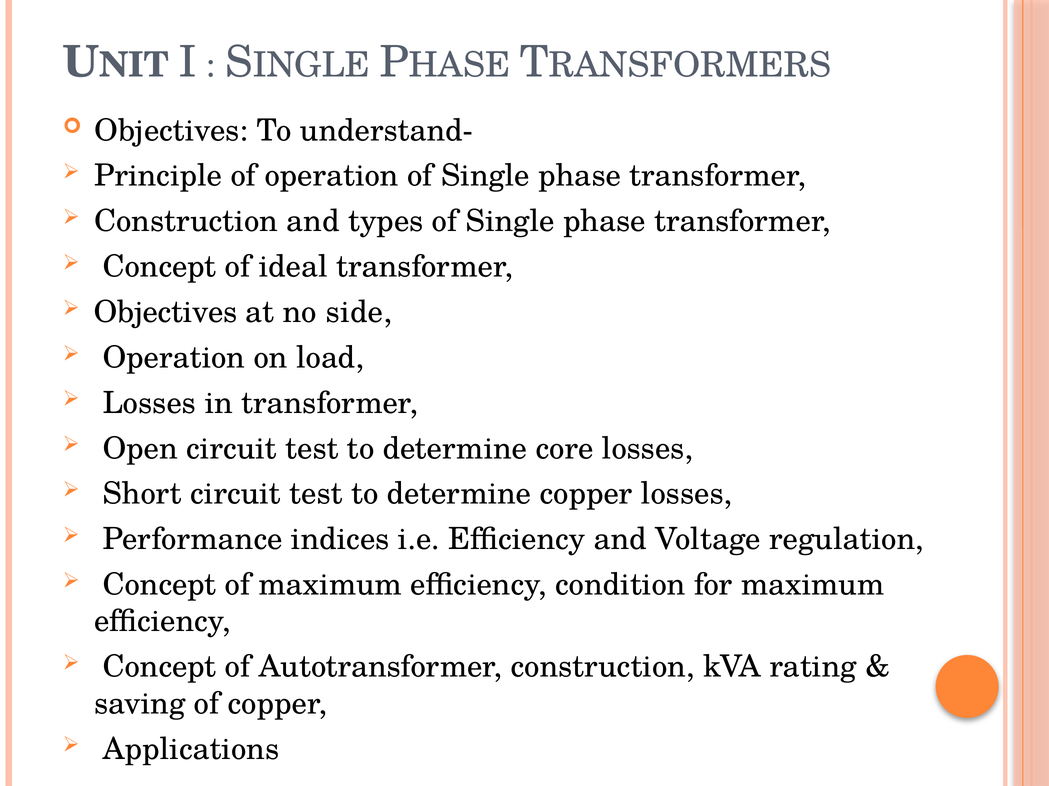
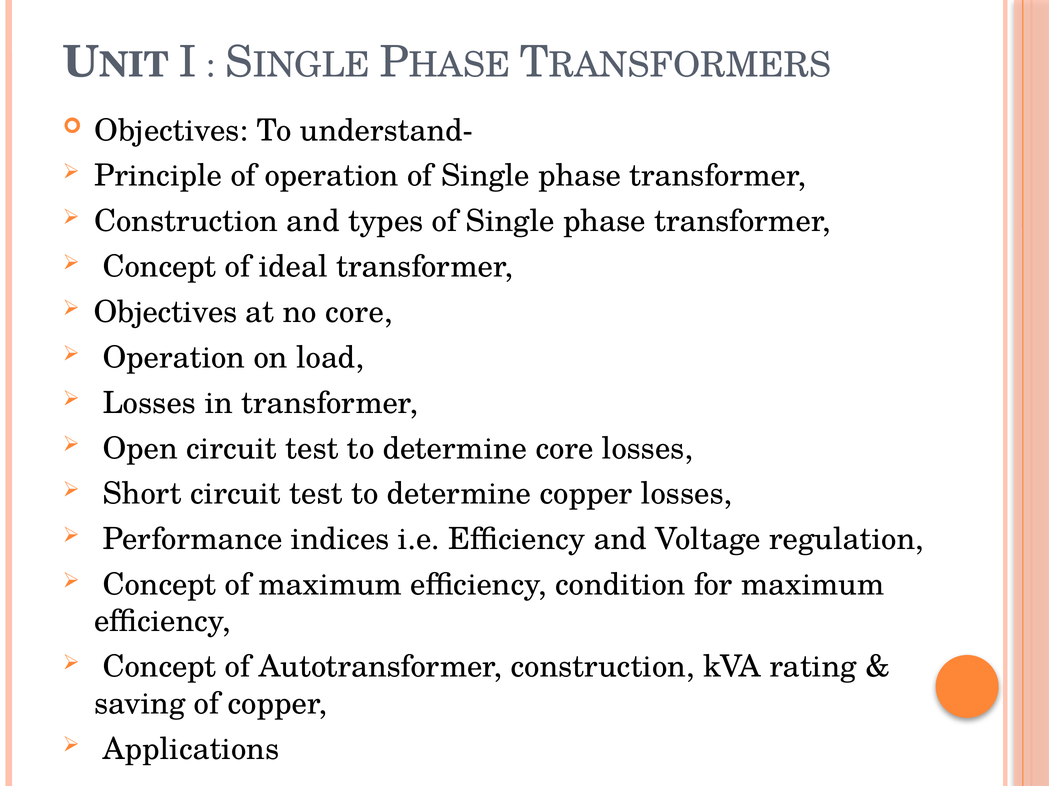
no side: side -> core (359, 312)
